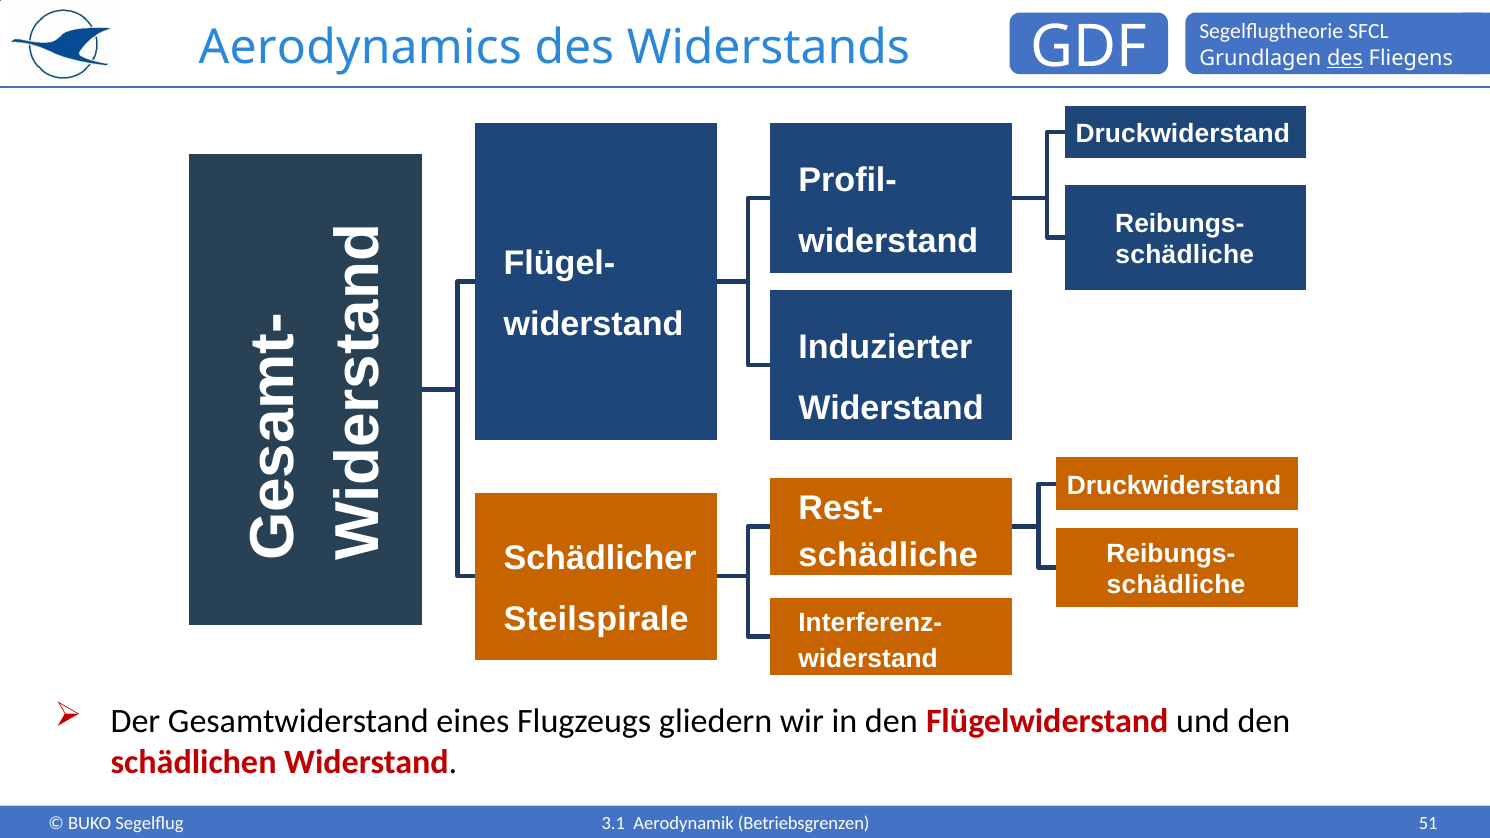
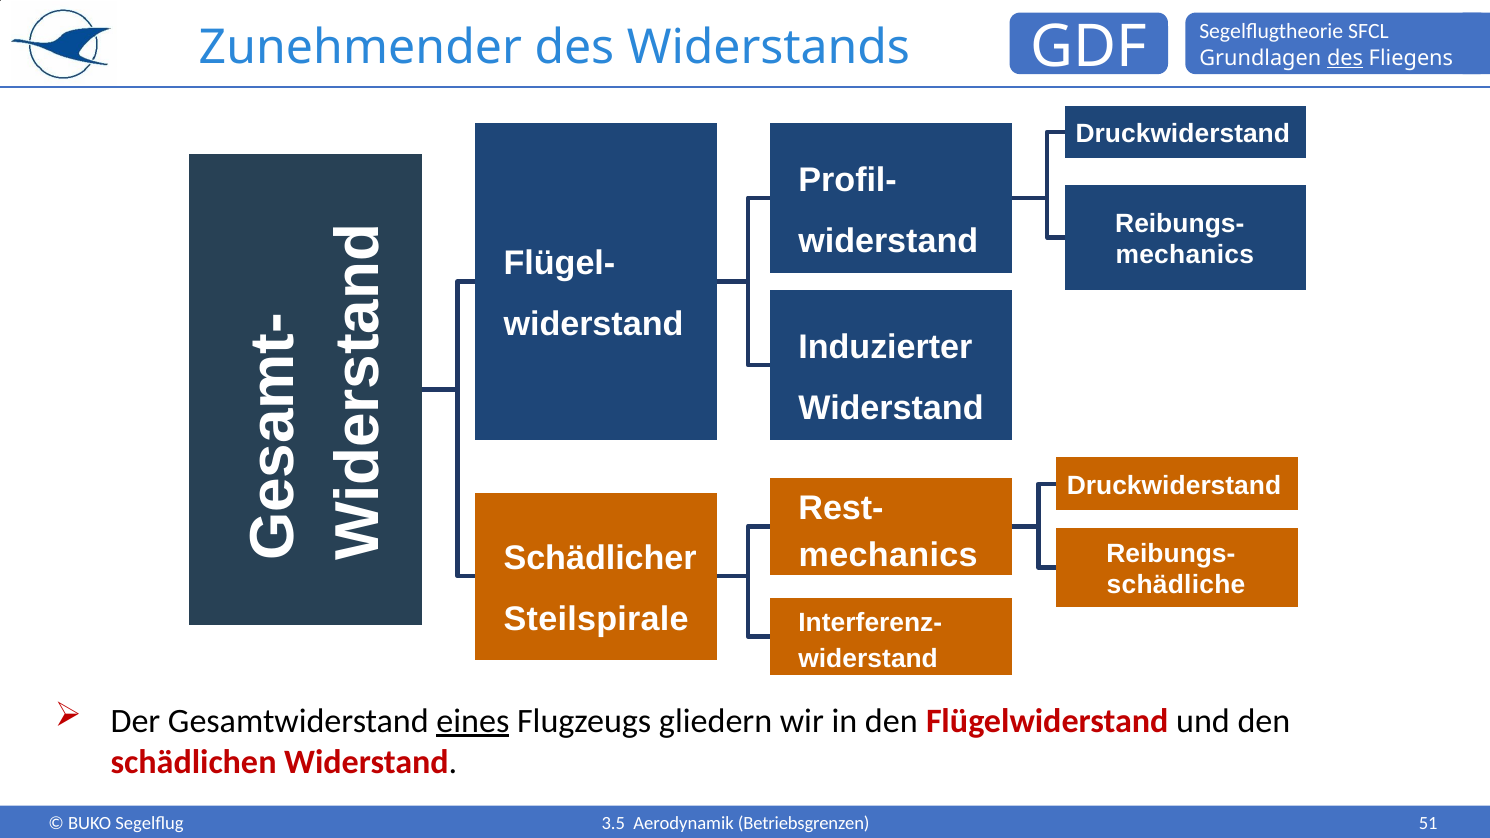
Aerodynamics: Aerodynamics -> Zunehmender (360, 47)
schädliche: schädliche -> mechanics (1185, 255)
schädliche: schädliche -> mechanics (888, 555)
eines underline: none -> present (473, 721)
3.1: 3.1 -> 3.5 (613, 823)
